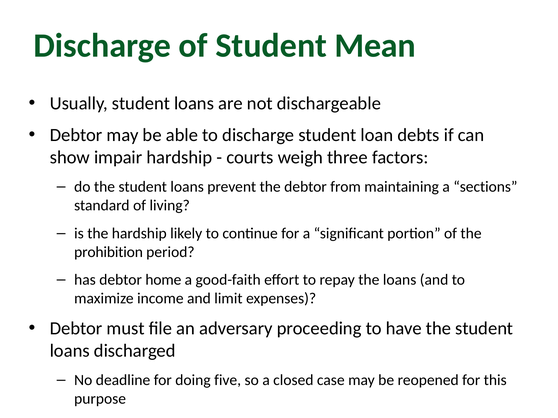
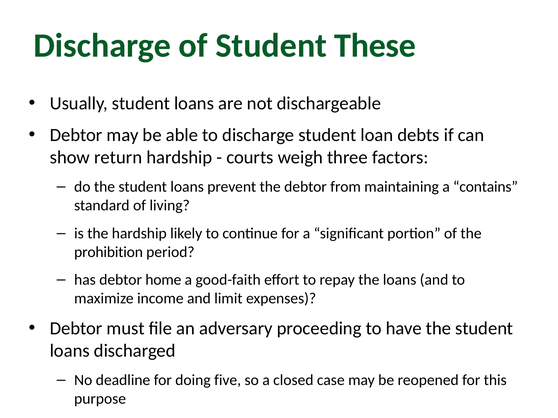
Mean: Mean -> These (375, 46)
impair: impair -> return (118, 158)
sections: sections -> contains (485, 187)
